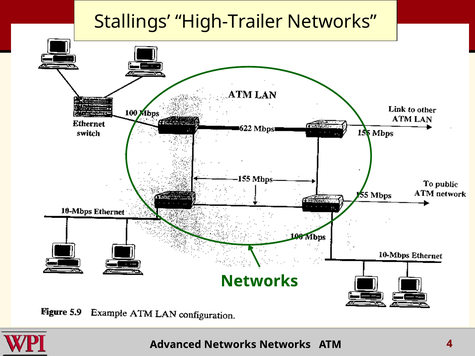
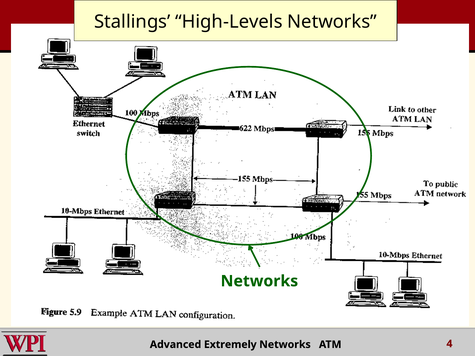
High-Trailer: High-Trailer -> High-Levels (229, 22)
Advanced Networks: Networks -> Extremely (230, 345)
